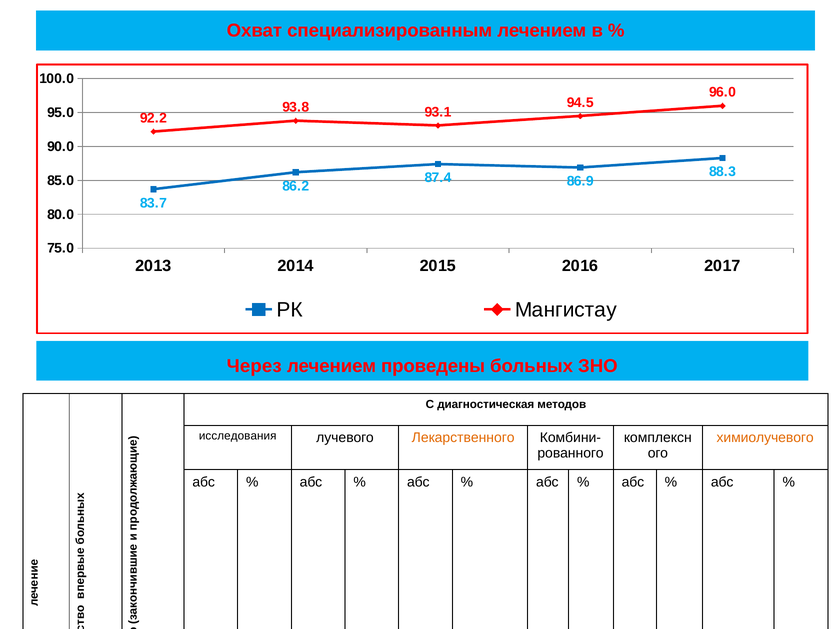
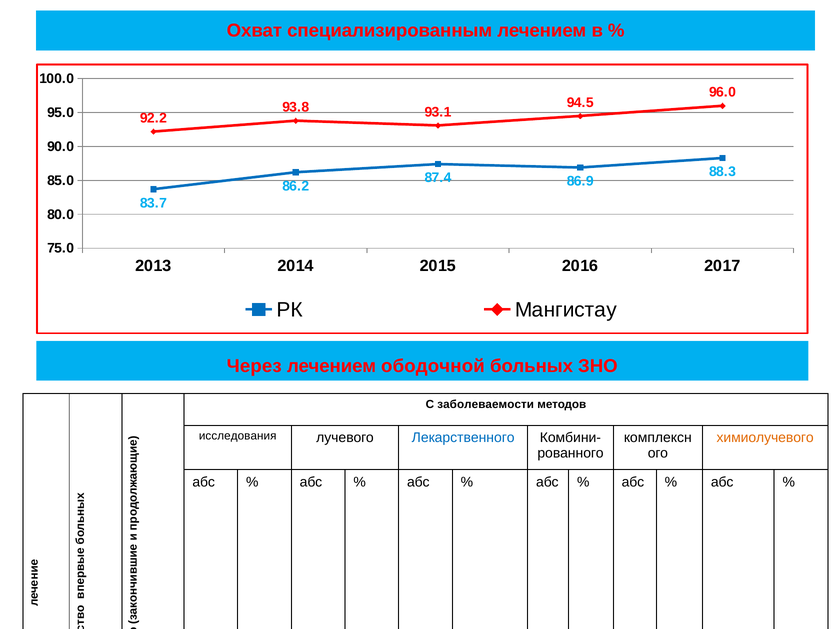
проведены: проведены -> ободочной (433, 366)
диагностическая: диагностическая -> заболеваемости (486, 404)
Лекарственного colour: orange -> blue (463, 437)
